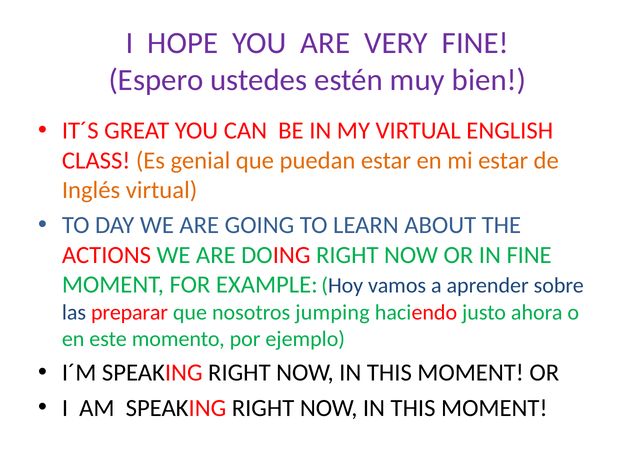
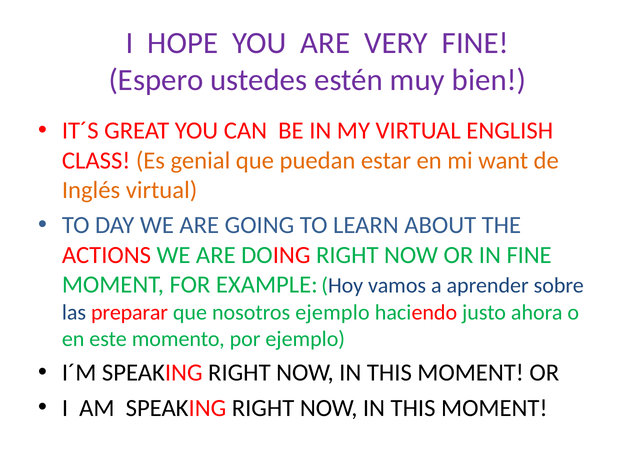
mi estar: estar -> want (503, 160)
nosotros jumping: jumping -> ejemplo (332, 313)
